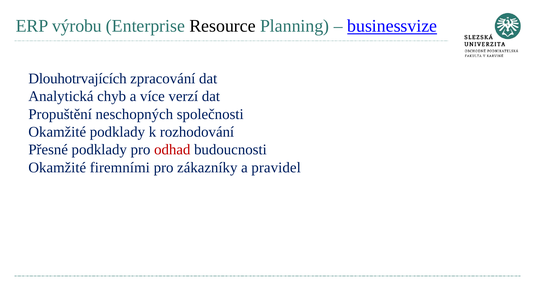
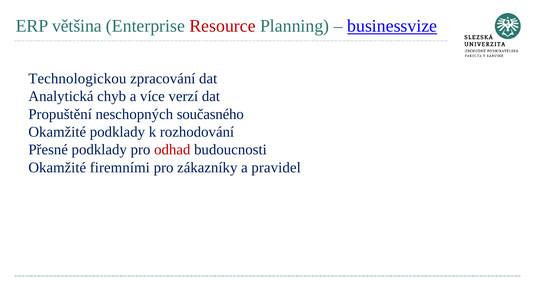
výrobu: výrobu -> většina (77, 26)
Resource colour: black -> red (223, 26)
Dlouhotrvajících: Dlouhotrvajících -> Technologickou (77, 79)
společnosti: společnosti -> současného (210, 114)
